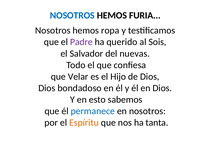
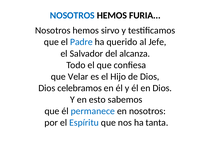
ropa: ropa -> sirvo (110, 30)
Padre colour: purple -> blue (81, 42)
Sois: Sois -> Jefe (157, 42)
nuevas: nuevas -> alcanza (135, 54)
bondadoso: bondadoso -> celebramos (80, 88)
Espíritu colour: orange -> blue (84, 123)
